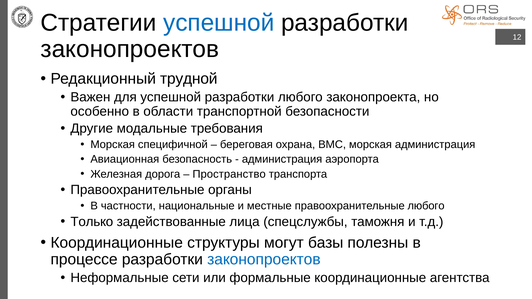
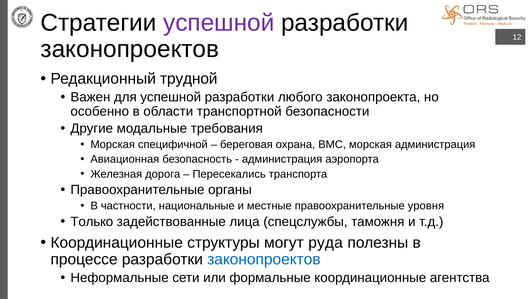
успешной colour: blue -> purple (219, 23)
Пространство: Пространство -> Пересекались (229, 174)
правоохранительные любого: любого -> уровня (426, 206)
базы: базы -> руда (326, 243)
